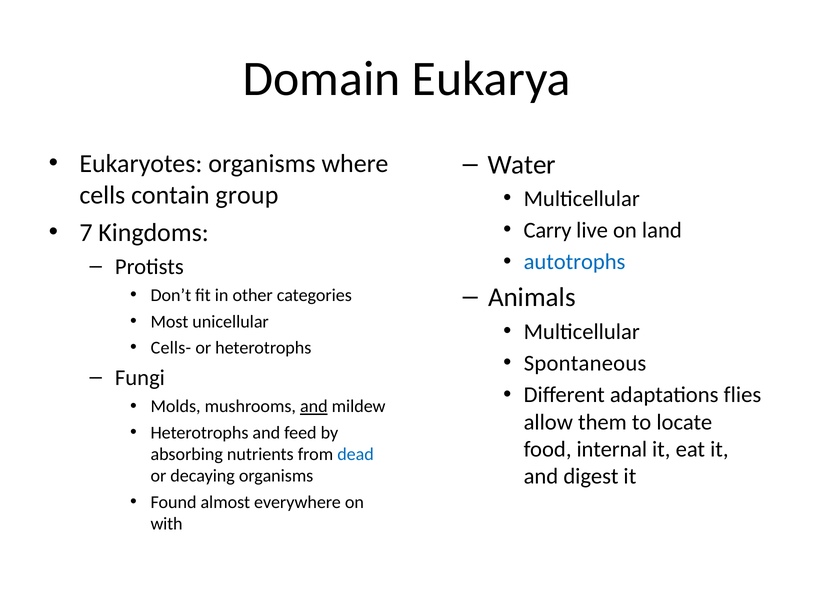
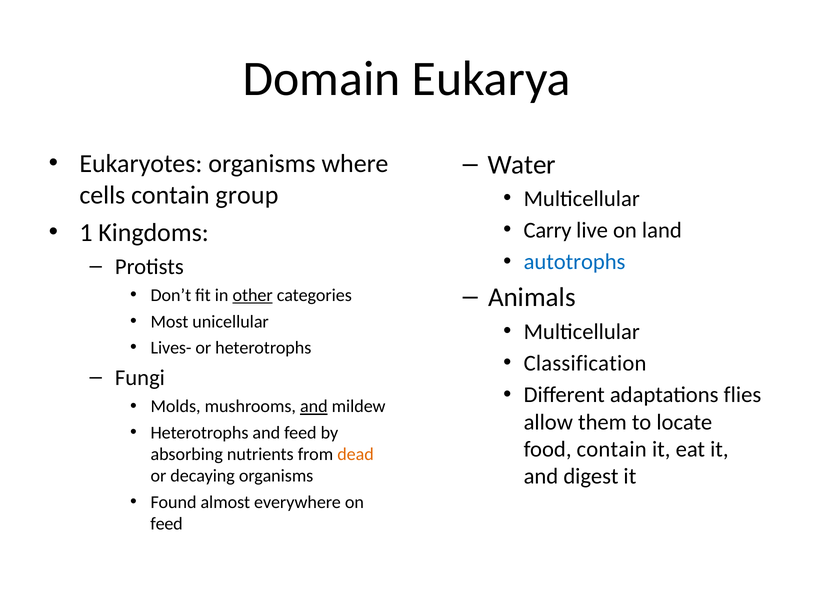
7: 7 -> 1 (86, 233)
other underline: none -> present (253, 296)
Cells-: Cells- -> Lives- (171, 348)
Spontaneous: Spontaneous -> Classification (585, 364)
food internal: internal -> contain (612, 450)
dead colour: blue -> orange (356, 455)
with: with -> feed (167, 524)
